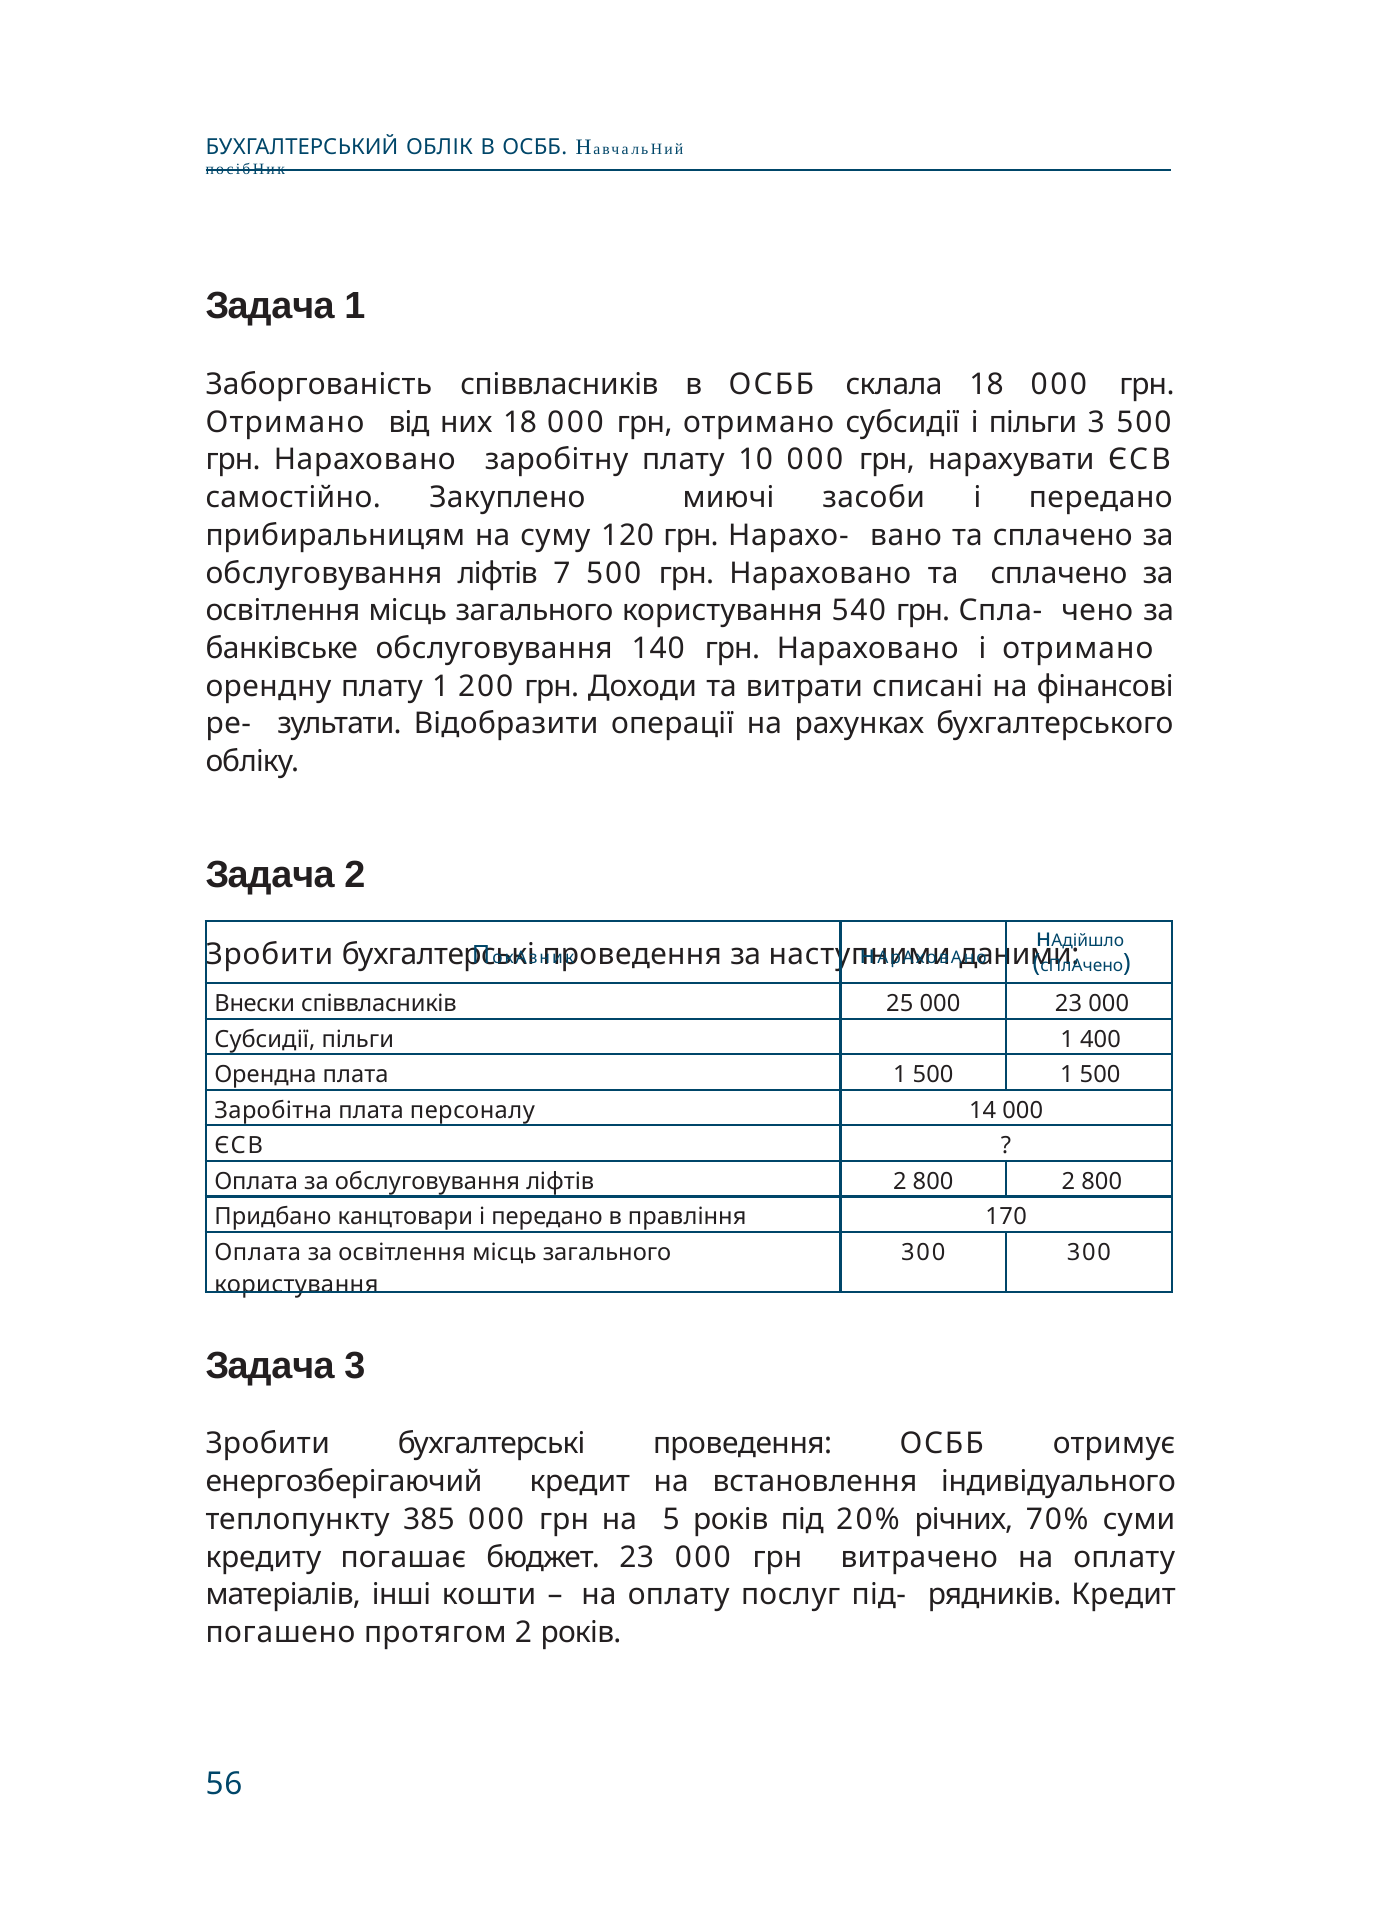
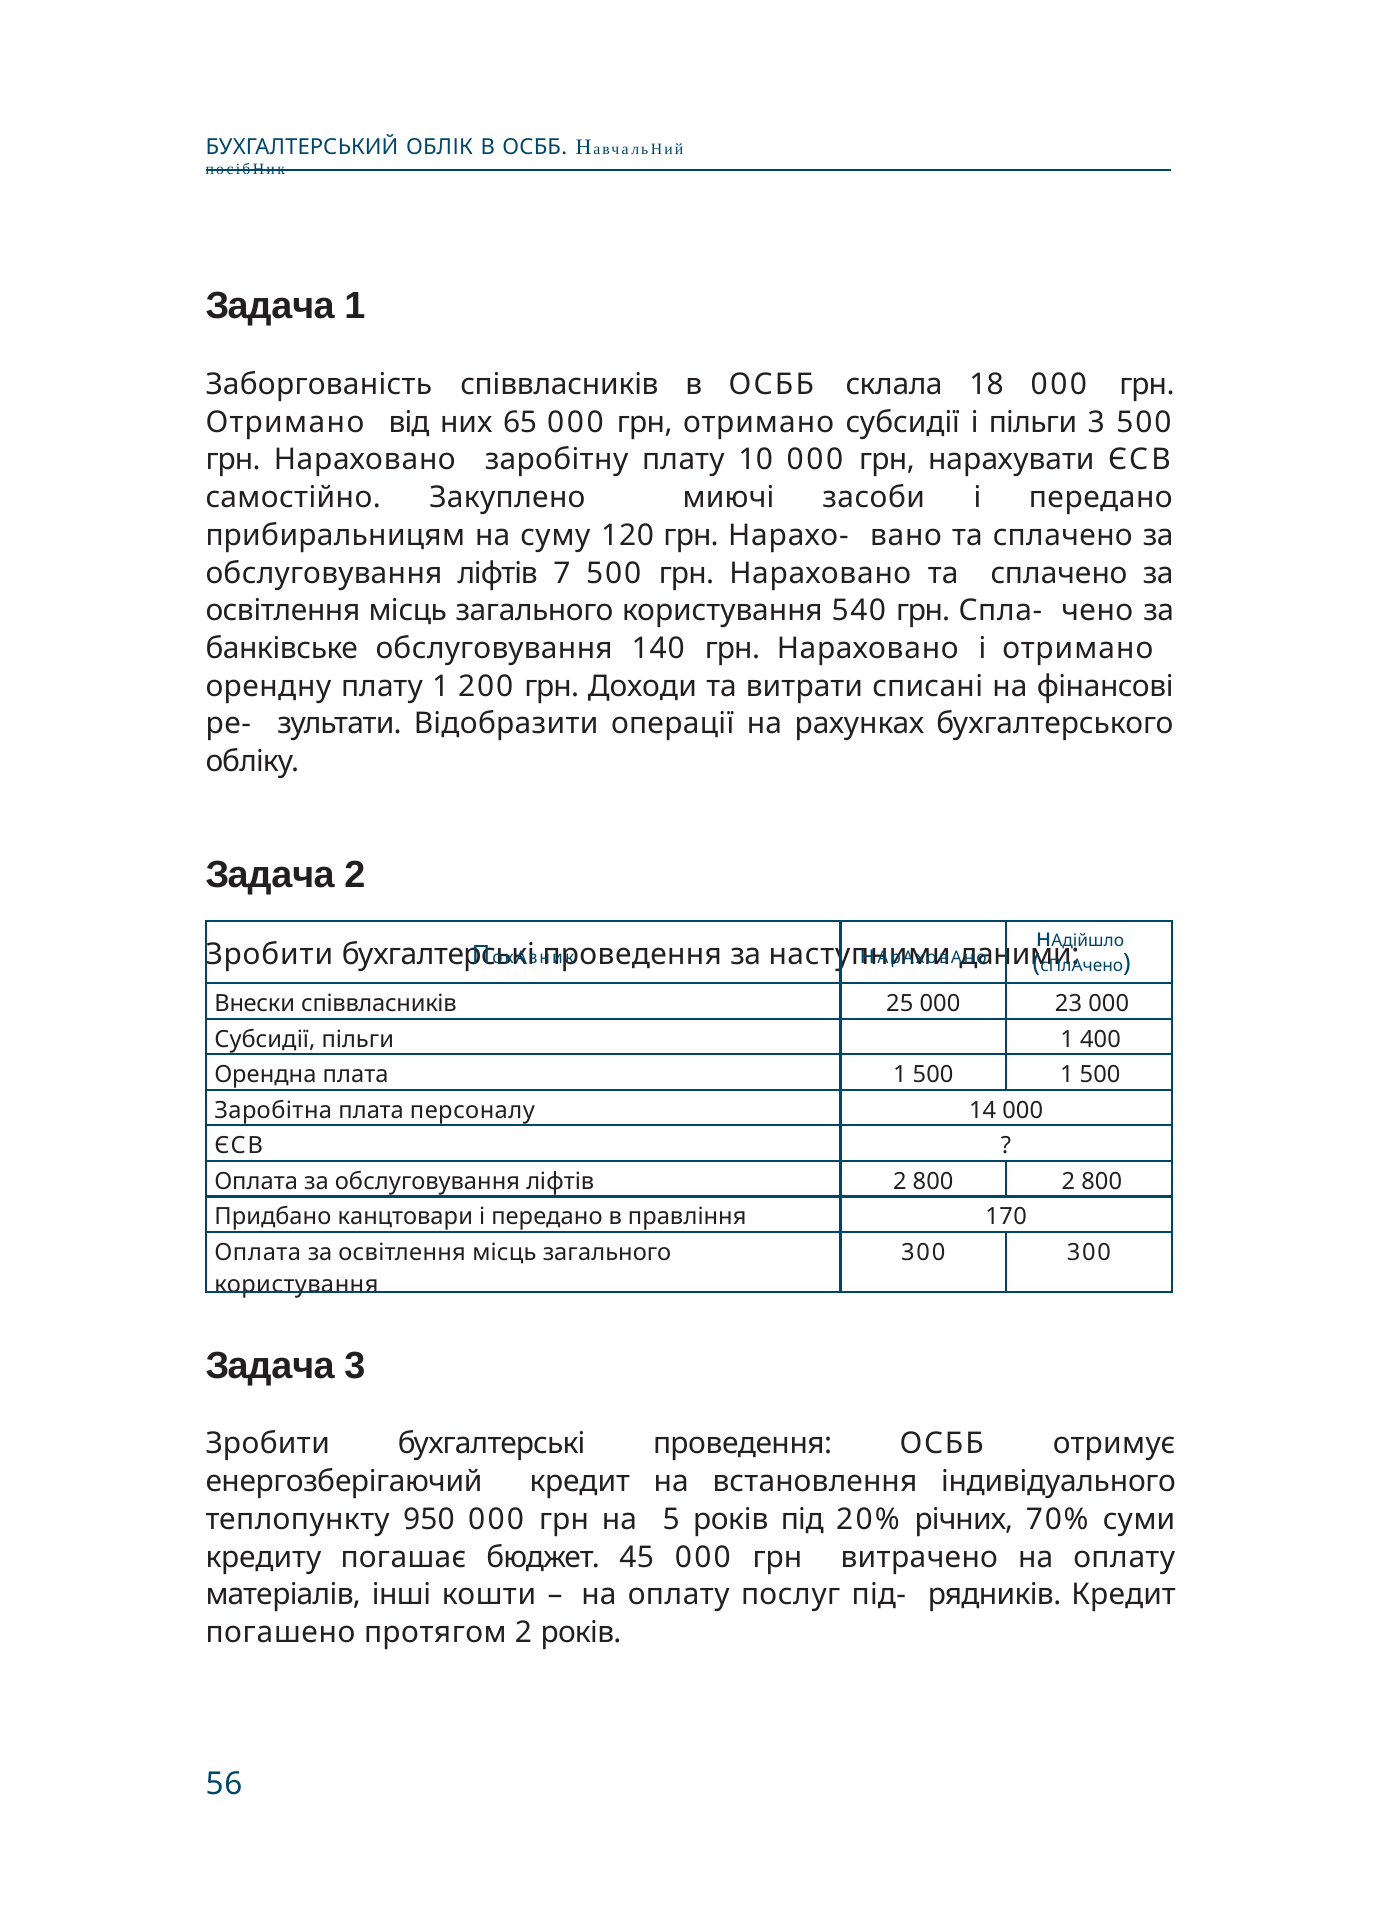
них 18: 18 -> 65 (520, 422)
385: 385 -> 950 (429, 1520)
бюджет 23: 23 -> 45 (637, 1558)
